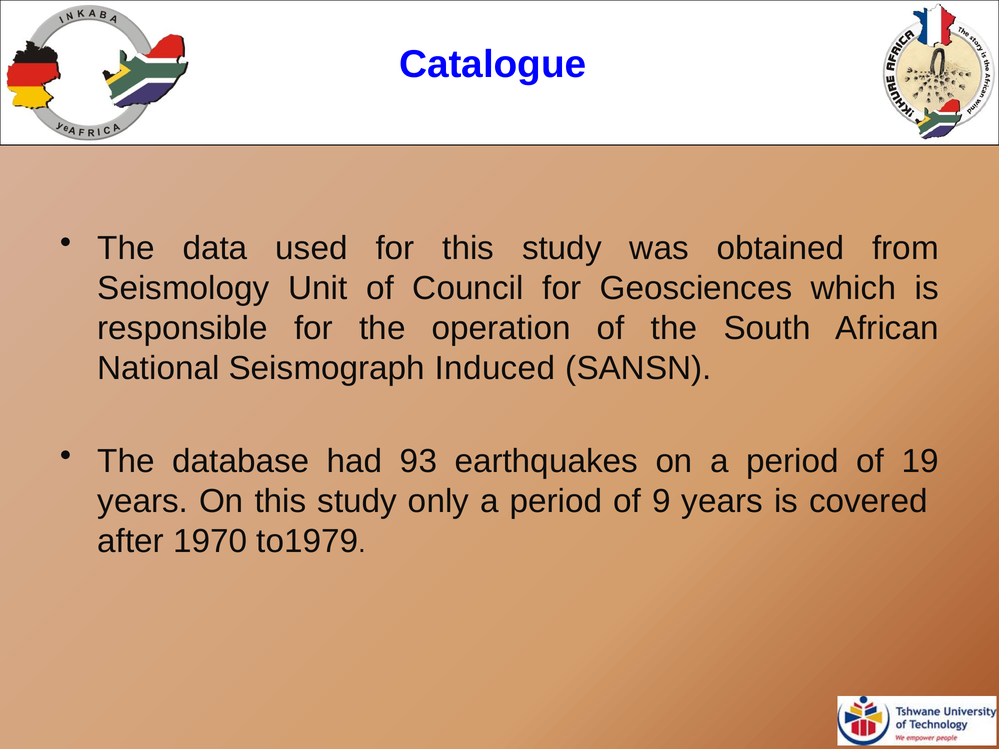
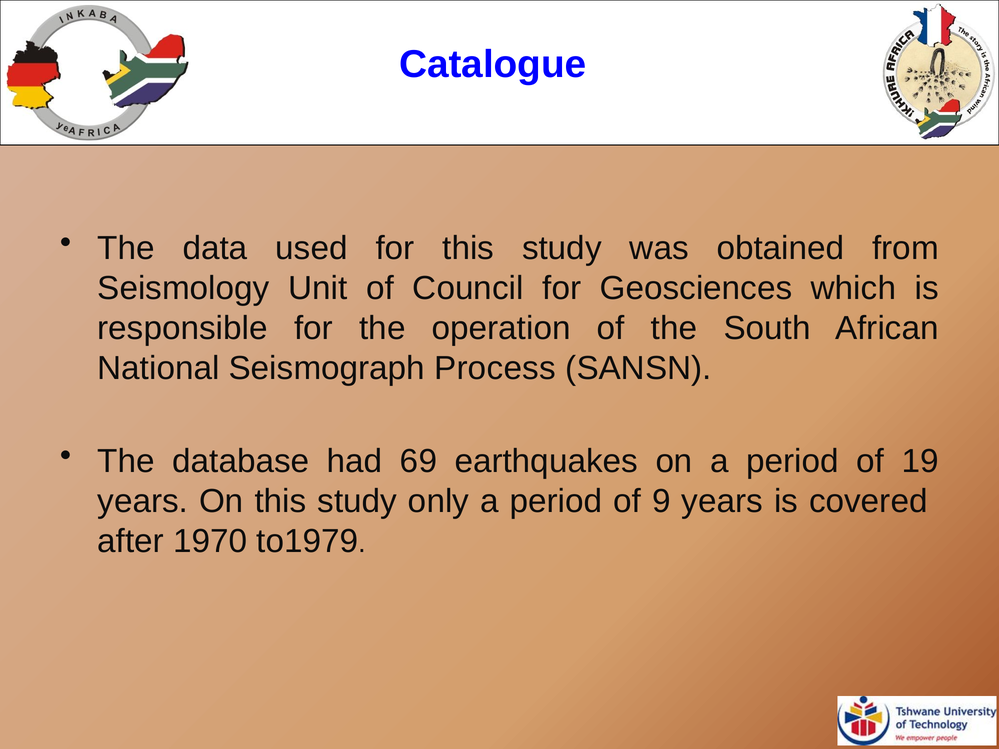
Induced: Induced -> Process (495, 368)
93: 93 -> 69 (419, 462)
